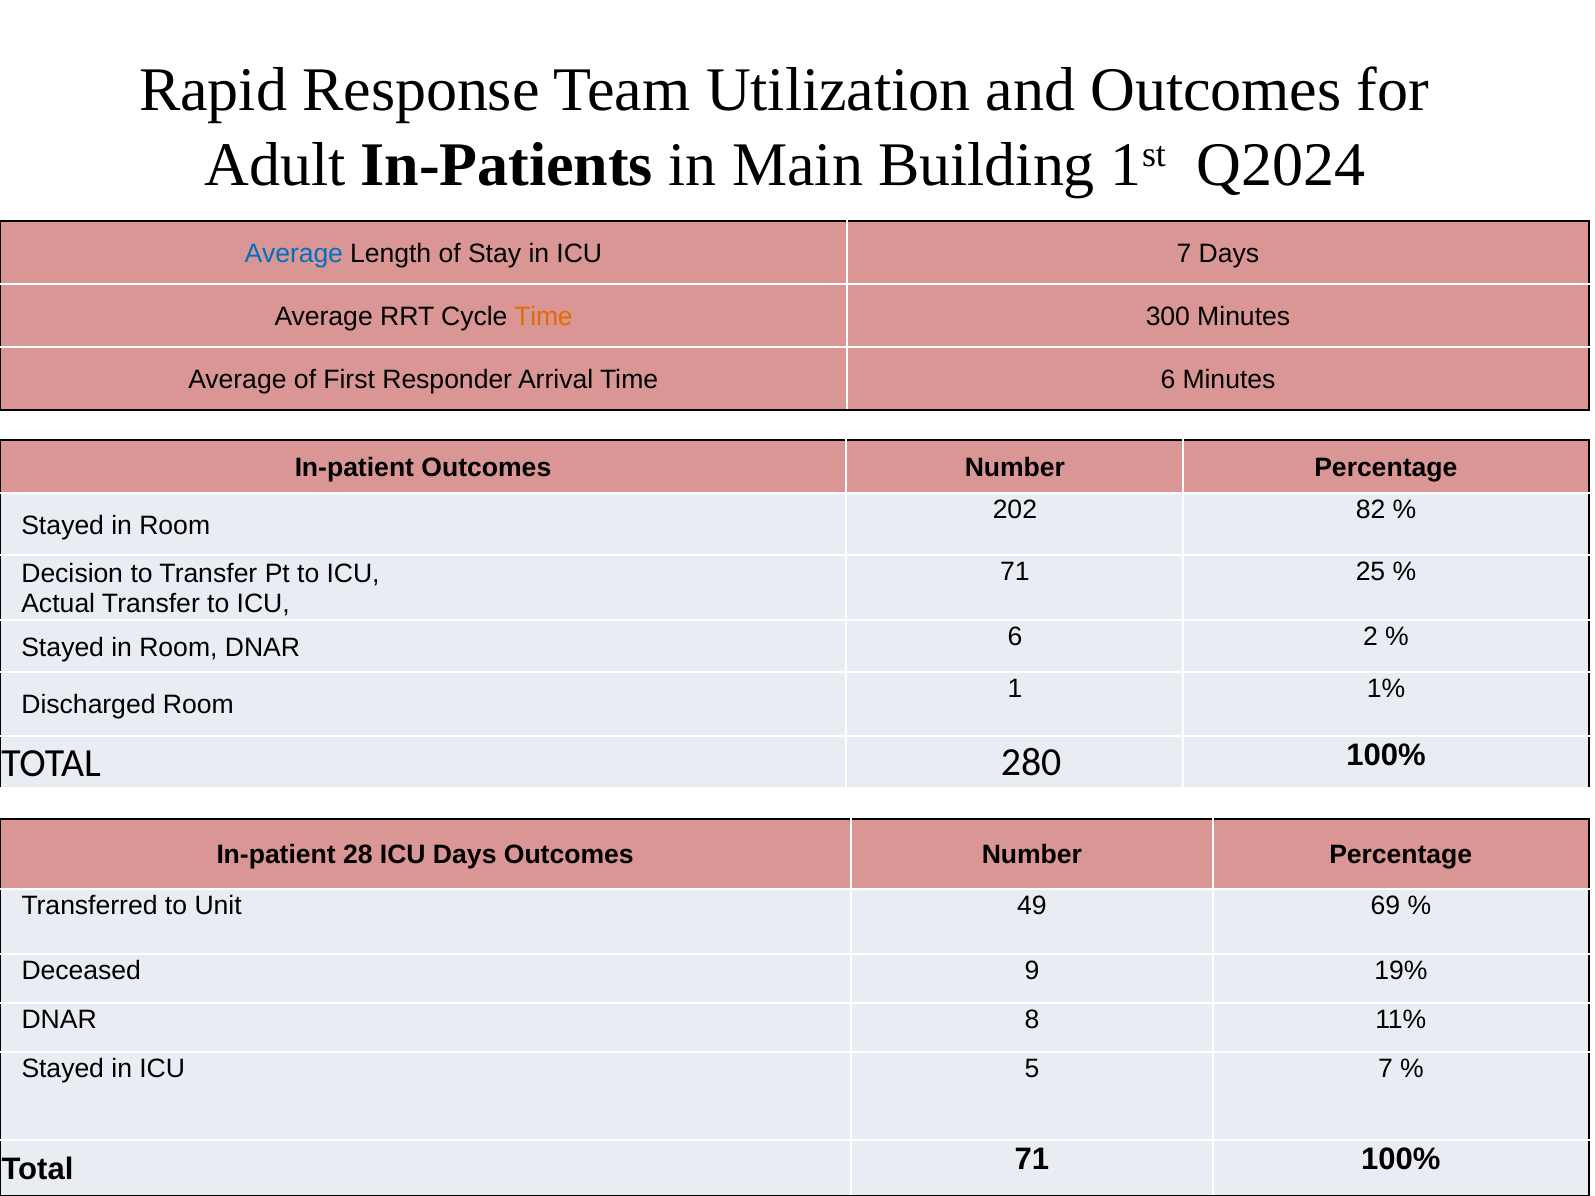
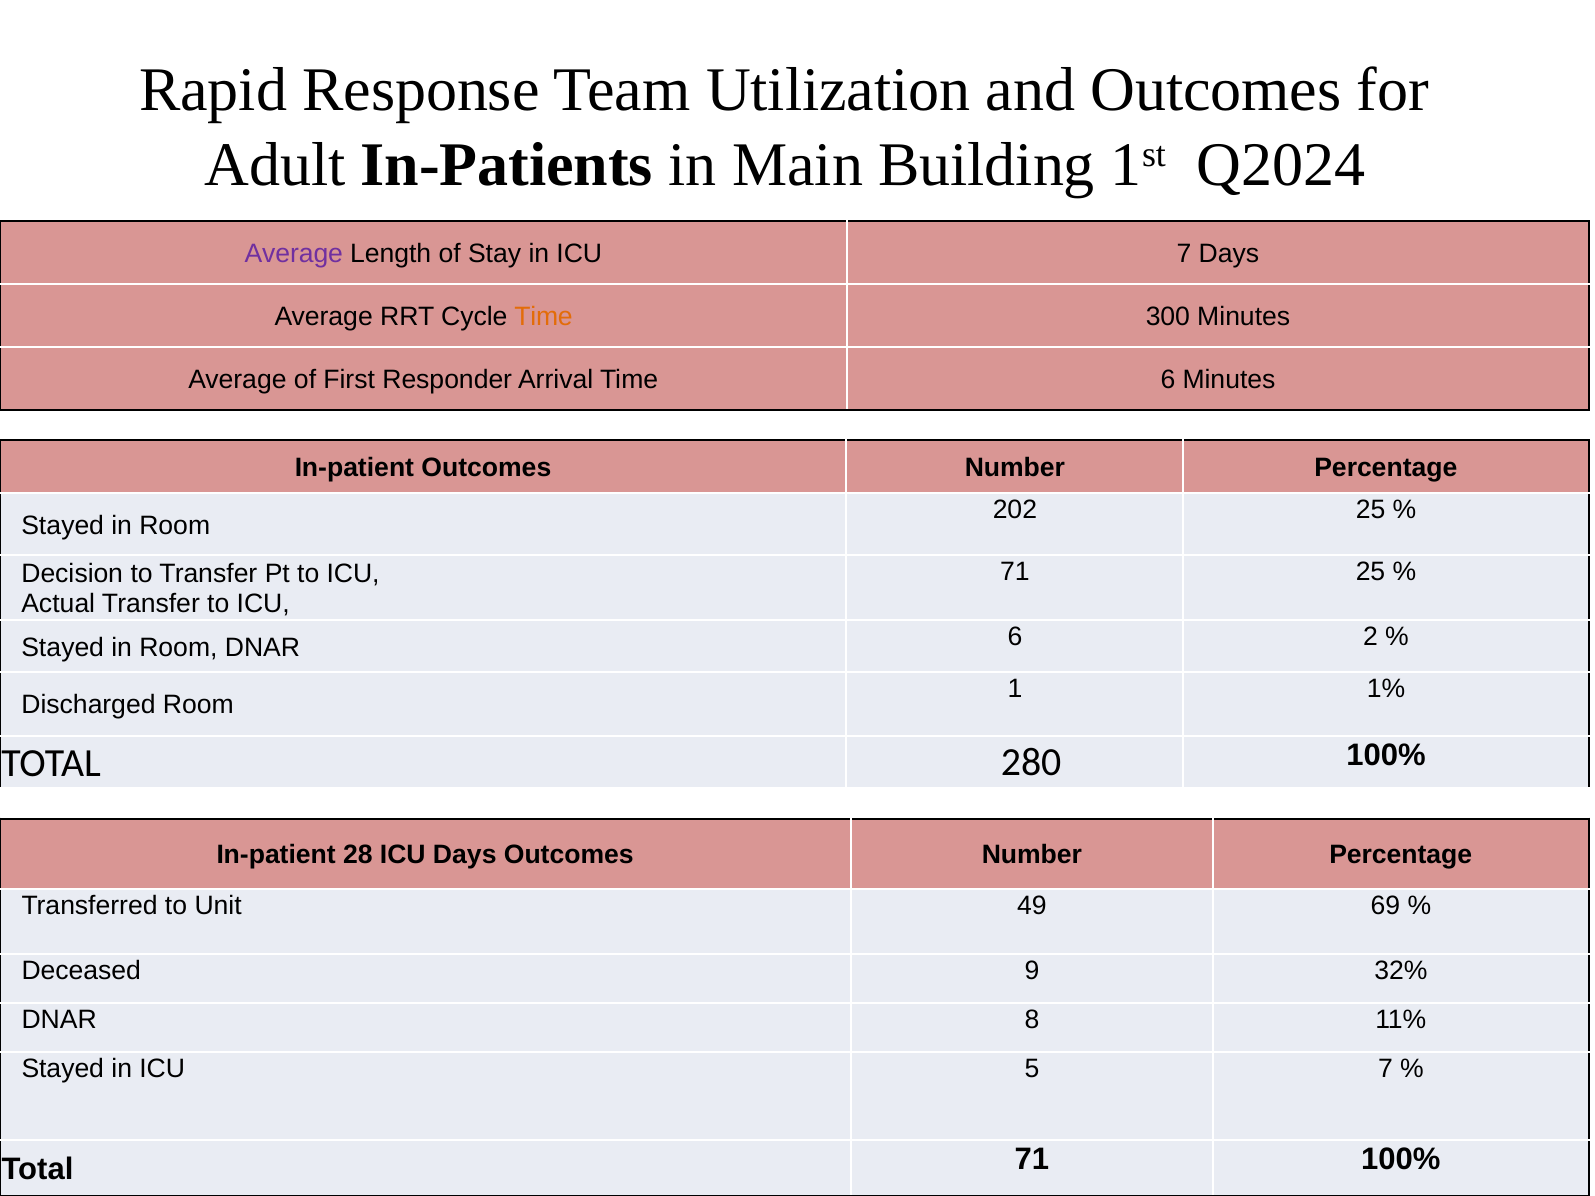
Average colour: blue -> purple (294, 254)
202 82: 82 -> 25 (1371, 510)
19%: 19% -> 32% (1401, 971)
